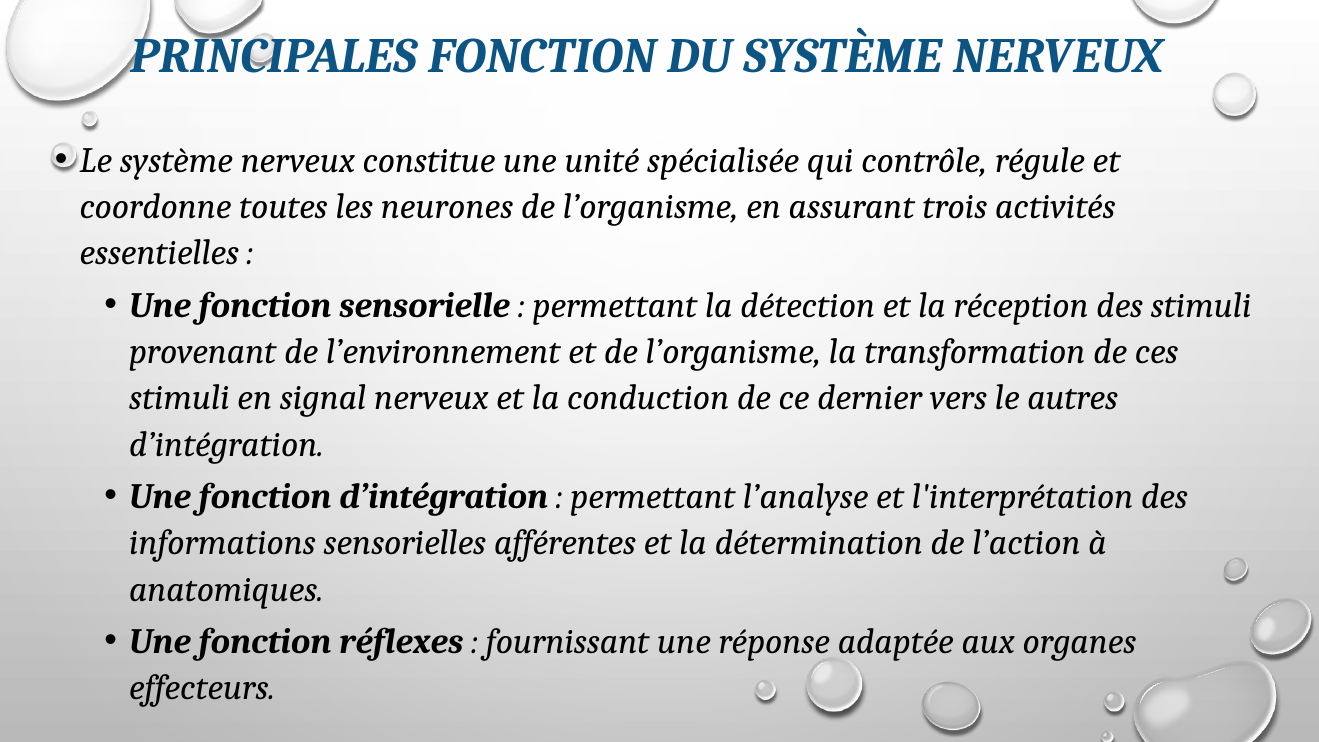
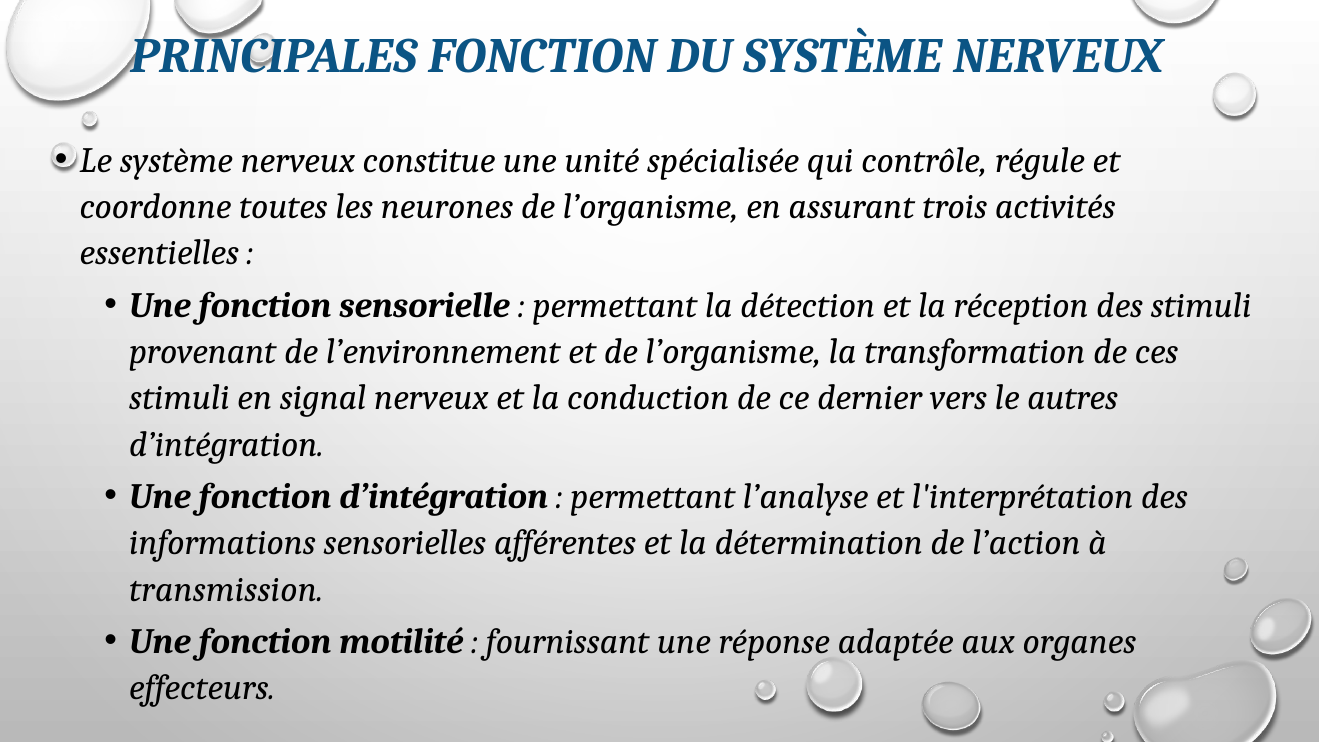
anatomiques: anatomiques -> transmission (226, 589)
réflexes: réflexes -> motilité (401, 642)
